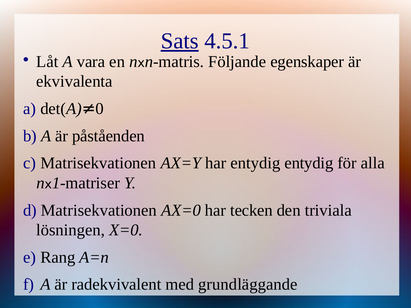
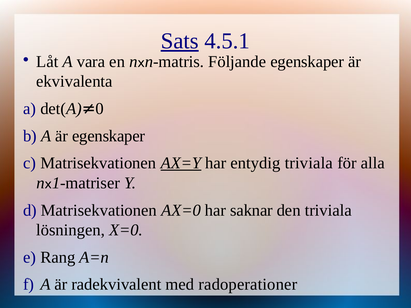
är påståenden: påståenden -> egenskaper (109, 136)
AX=Y underline: none -> present (181, 163)
entydig entydig: entydig -> triviala (309, 163)
tecken: tecken -> saknar (252, 210)
grundläggande: grundläggande -> radoperationer (248, 285)
